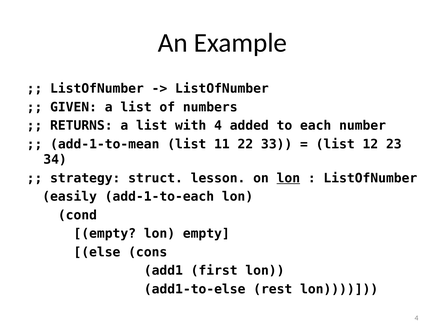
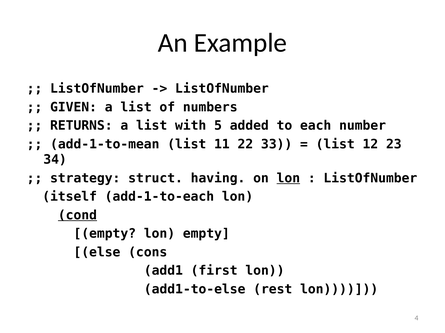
with 4: 4 -> 5 (218, 126)
lesson: lesson -> having (218, 179)
easily: easily -> itself (70, 197)
cond underline: none -> present (77, 216)
